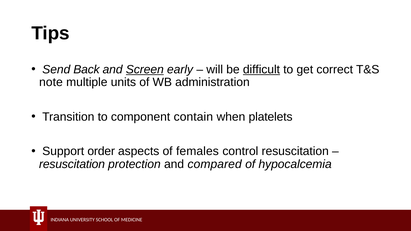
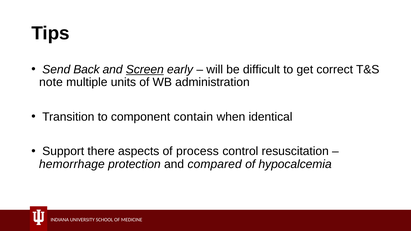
difficult underline: present -> none (261, 69)
platelets: platelets -> identical (271, 117)
order: order -> there (101, 151)
females: females -> process (197, 151)
resuscitation: resuscitation -> hemorrhage (72, 164)
